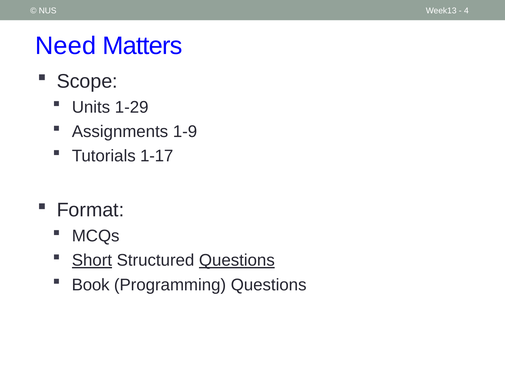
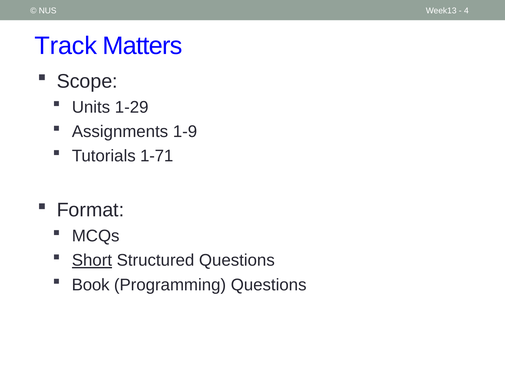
Need: Need -> Track (66, 46)
1-17: 1-17 -> 1-71 (157, 156)
Questions underline: present -> none (237, 260)
